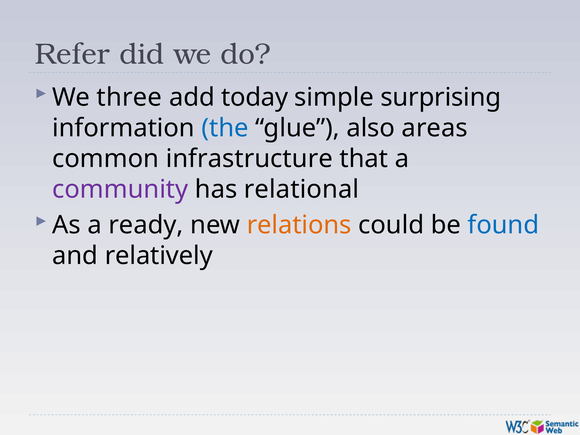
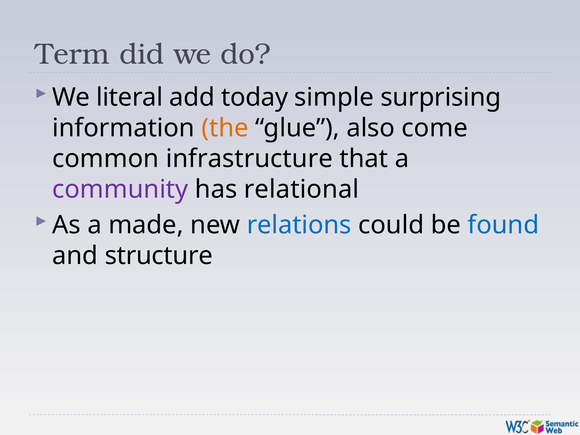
Refer: Refer -> Term (72, 54)
three: three -> literal (130, 97)
the colour: blue -> orange (225, 128)
areas: areas -> come (435, 128)
ready: ready -> made (146, 225)
relations colour: orange -> blue (299, 225)
relatively: relatively -> structure (159, 256)
